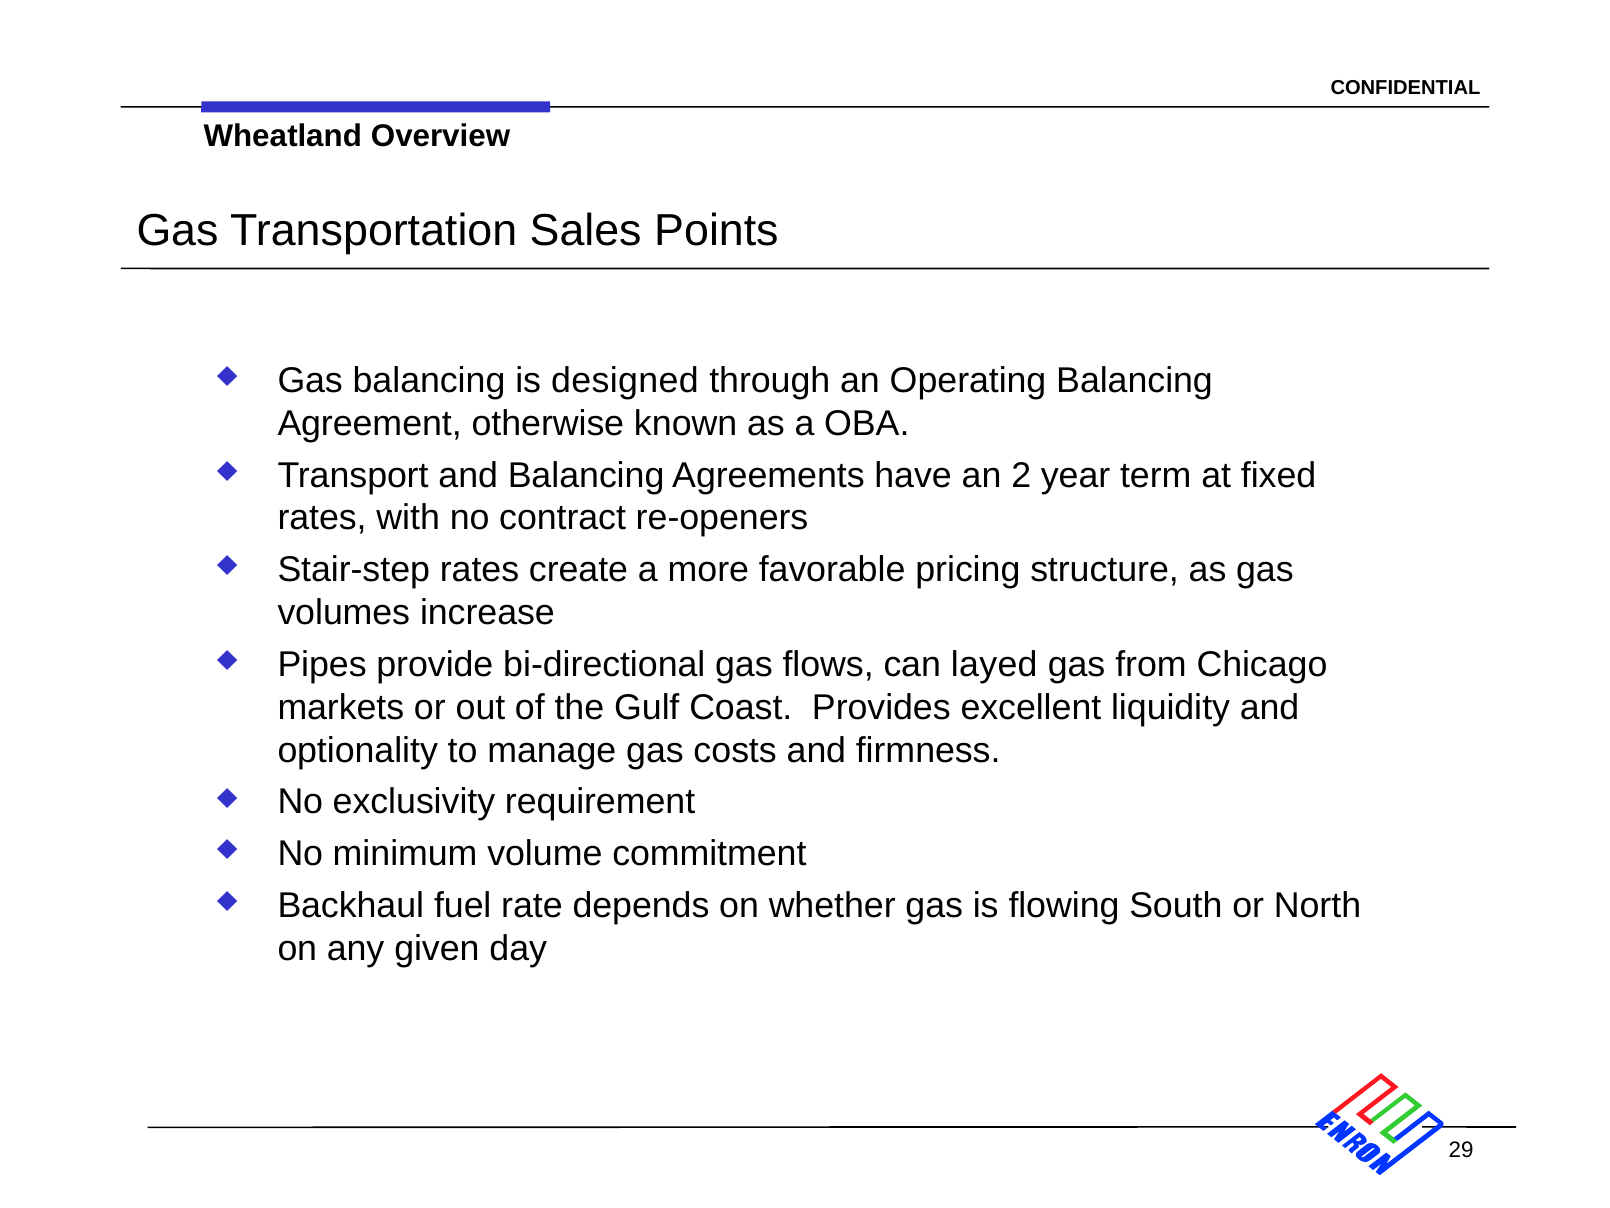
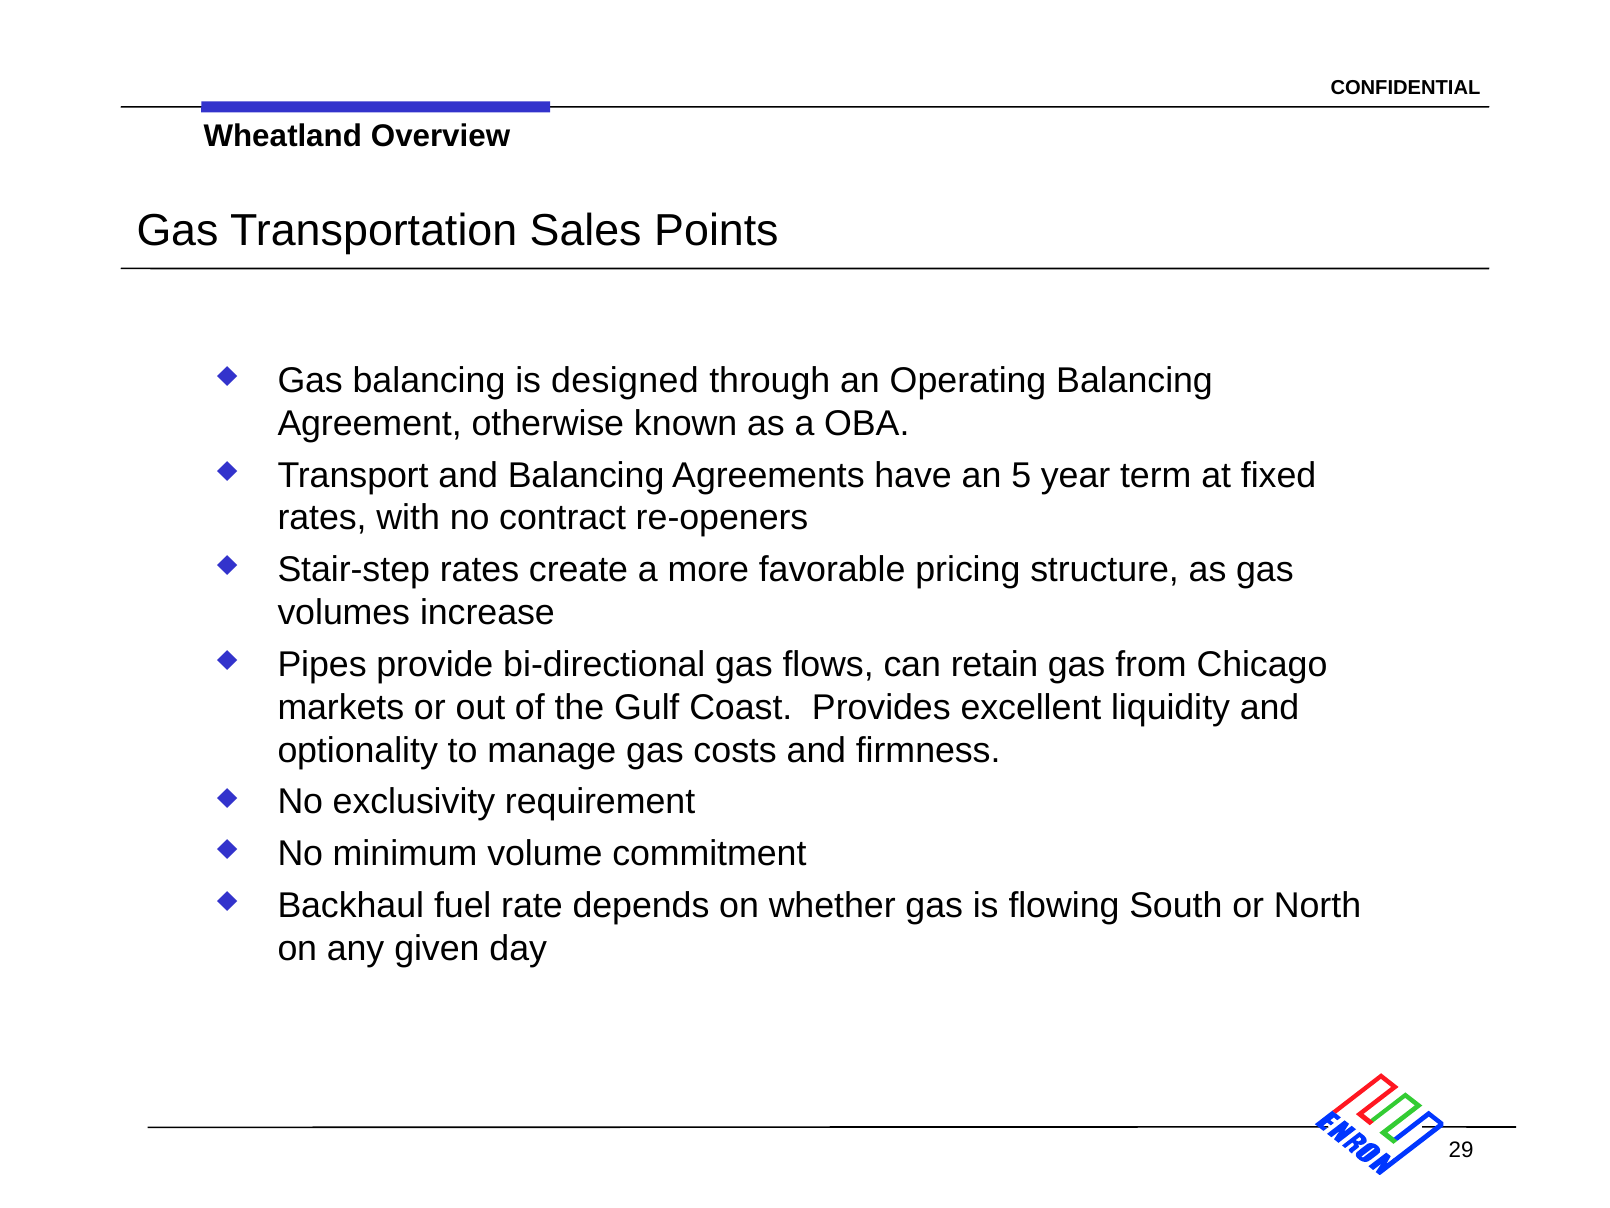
2: 2 -> 5 (1021, 475)
layed: layed -> retain (995, 664)
